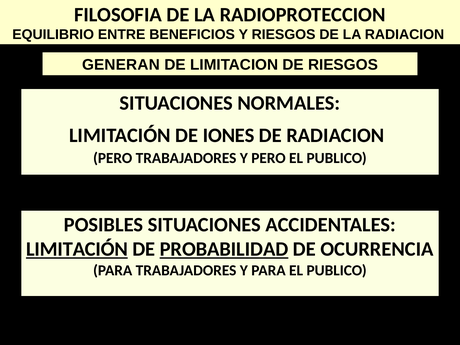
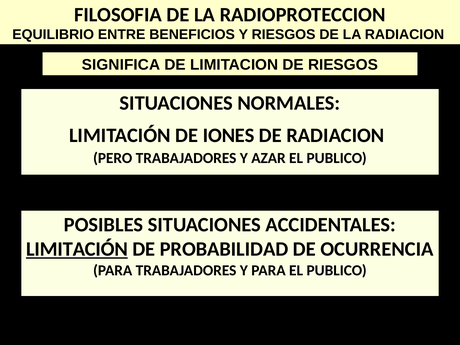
GENERAN: GENERAN -> SIGNIFICA (121, 65)
Y PERO: PERO -> AZAR (268, 158)
PROBABILIDAD underline: present -> none (224, 249)
